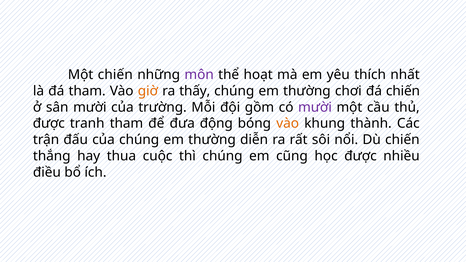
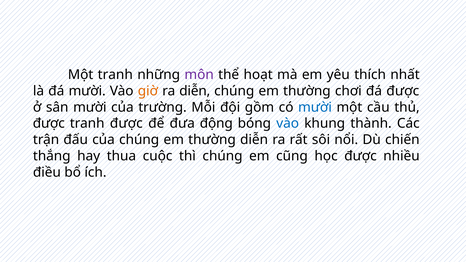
Một chiến: chiến -> tranh (115, 75)
đá tham: tham -> mười (87, 91)
ra thấy: thấy -> diễn (195, 91)
đá chiến: chiến -> được (403, 91)
mười colour: purple -> blue (315, 107)
tranh tham: tham -> được (126, 124)
vào colour: orange -> blue (288, 124)
